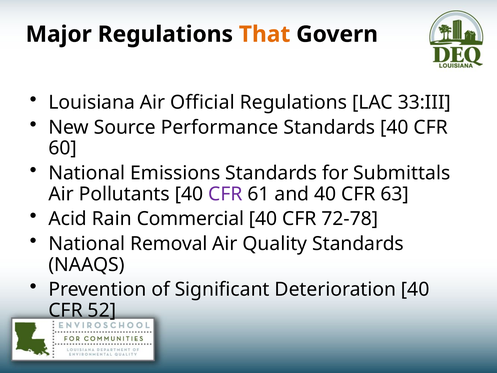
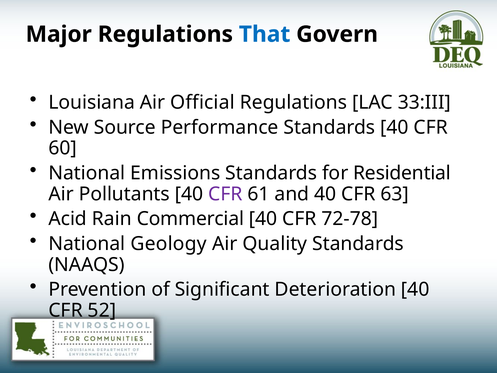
That colour: orange -> blue (265, 34)
Submittals: Submittals -> Residential (402, 173)
Removal: Removal -> Geology (169, 244)
